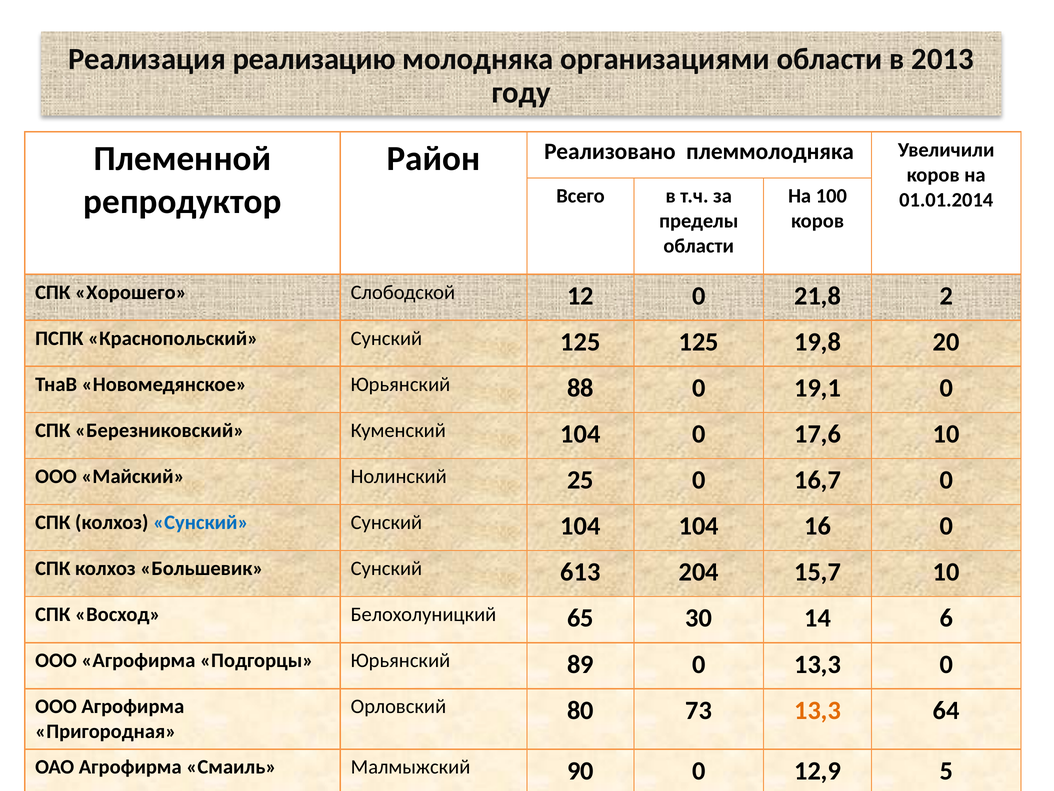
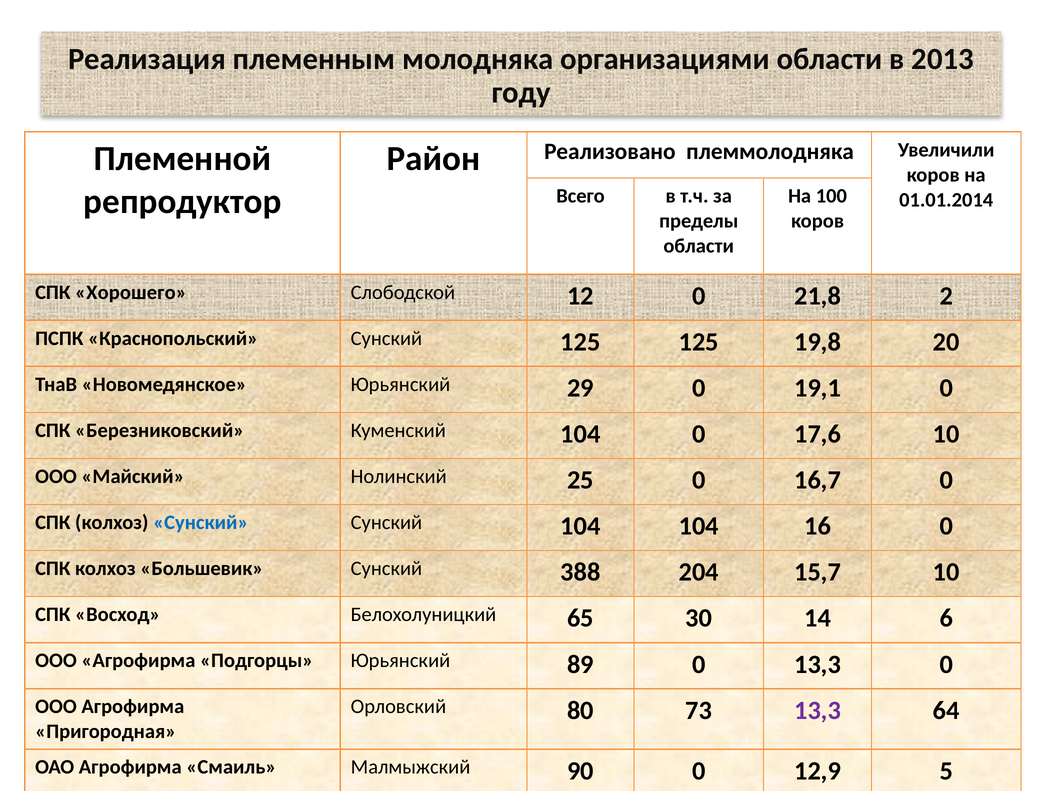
реализацию: реализацию -> племенным (314, 59)
88: 88 -> 29 (580, 388)
613: 613 -> 388 (580, 572)
13,3 colour: orange -> purple (818, 710)
